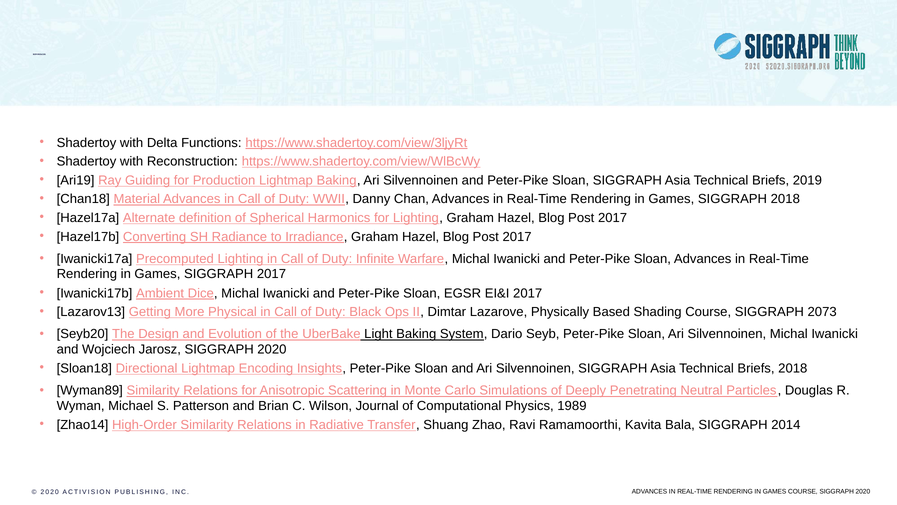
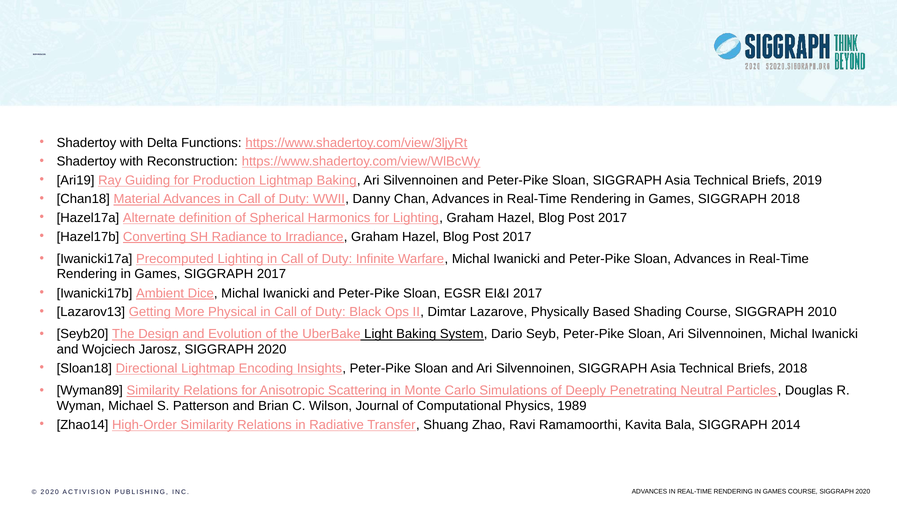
2073: 2073 -> 2010 (822, 312)
